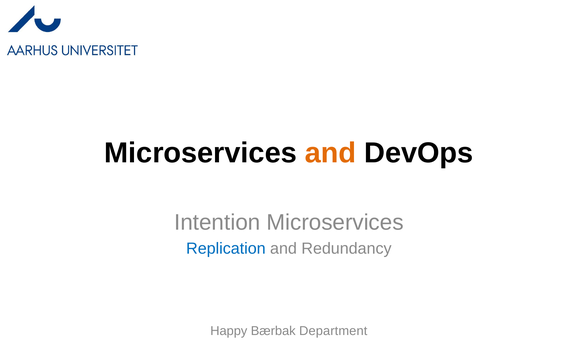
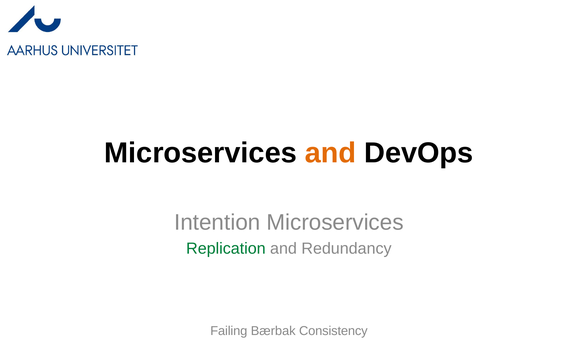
Replication colour: blue -> green (226, 249)
Happy: Happy -> Failing (229, 331)
Department: Department -> Consistency (333, 331)
